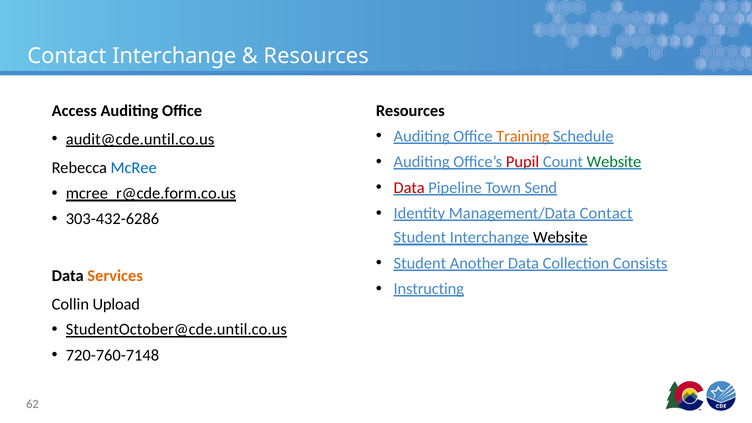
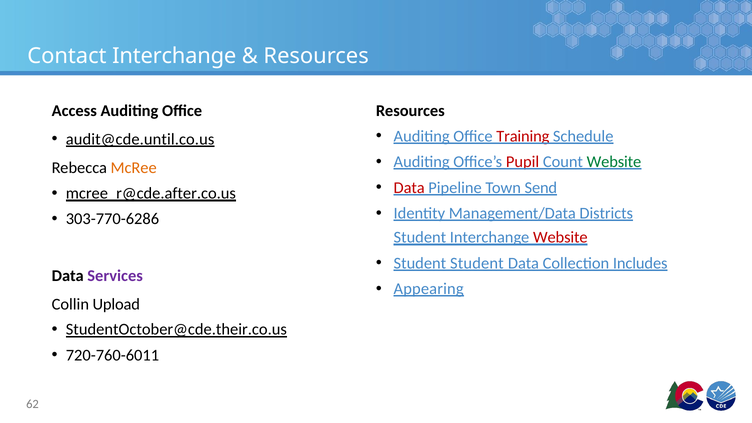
Training colour: orange -> red (523, 136)
McRee colour: blue -> orange (134, 168)
mcree_r@cde.form.co.us: mcree_r@cde.form.co.us -> mcree_r@cde.after.co.us (151, 193)
Management/Data Contact: Contact -> Districts (606, 213)
303-432-6286: 303-432-6286 -> 303-770-6286 (112, 219)
Website colour: black -> red (560, 237)
Student Another: Another -> Student (477, 263)
Consists: Consists -> Includes (640, 263)
Services colour: orange -> purple (115, 276)
Instructing: Instructing -> Appearing (429, 289)
StudentOctober@cde.until.co.us: StudentOctober@cde.until.co.us -> StudentOctober@cde.their.co.us (176, 329)
720-760-7148: 720-760-7148 -> 720-760-6011 (112, 355)
